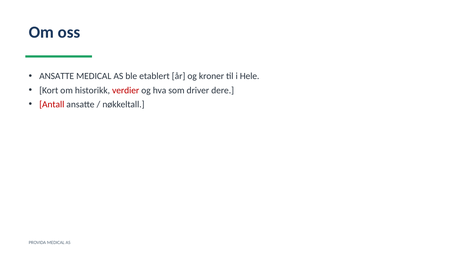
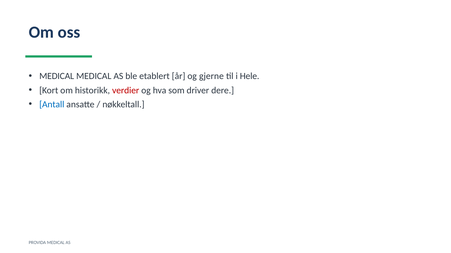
ANSATTE: ANSATTE -> MEDICAL (57, 76)
kroner: kroner -> gjerne (211, 76)
Antall colour: red -> blue (52, 105)
